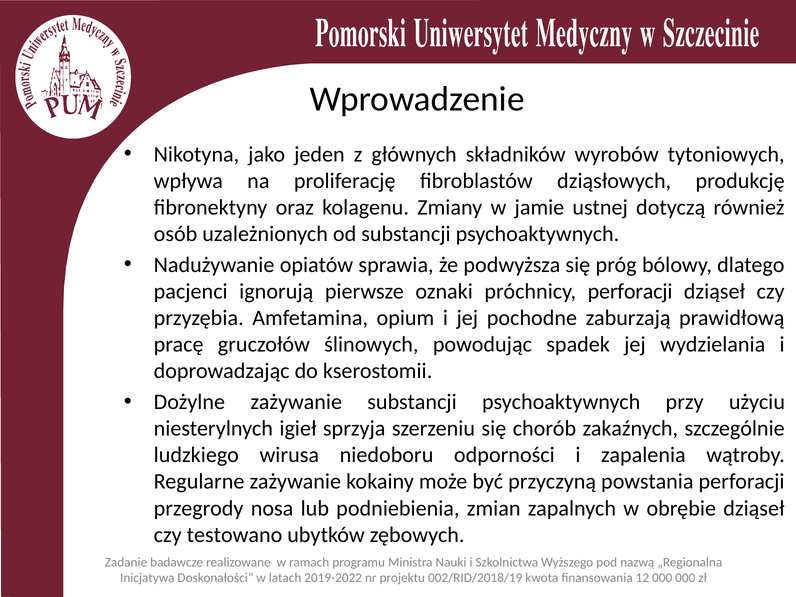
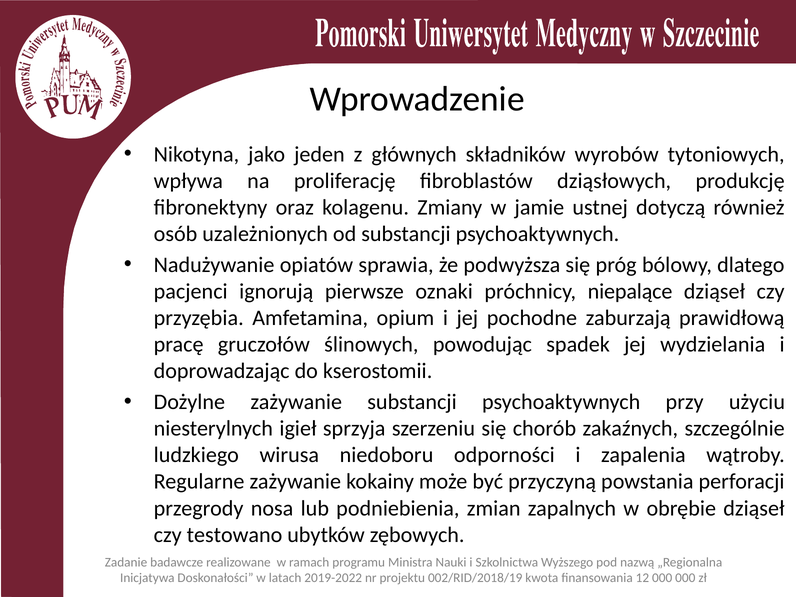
próchnicy perforacji: perforacji -> niepalące (630, 291)
